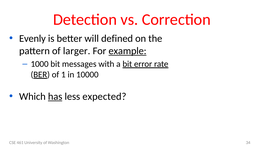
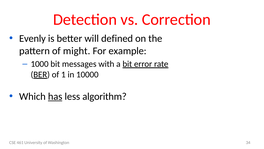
larger: larger -> might (77, 51)
example underline: present -> none (128, 51)
expected: expected -> algorithm (104, 96)
